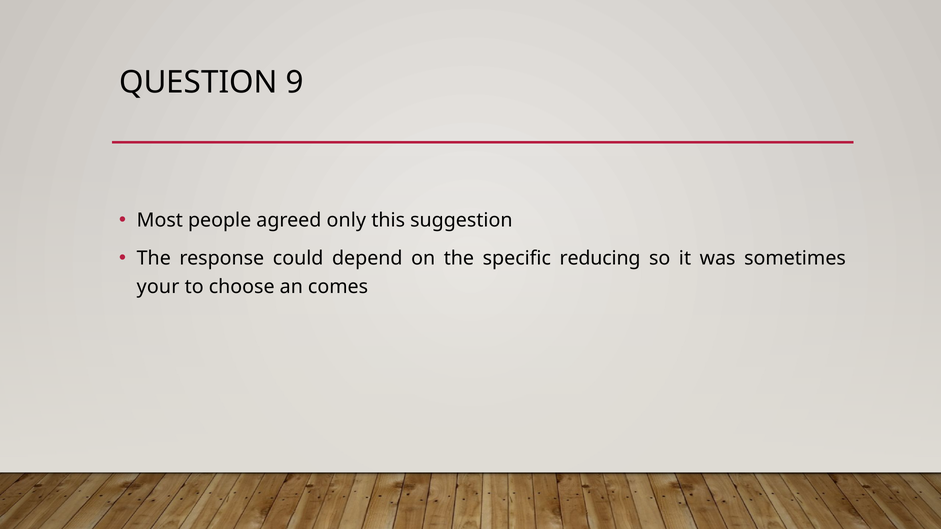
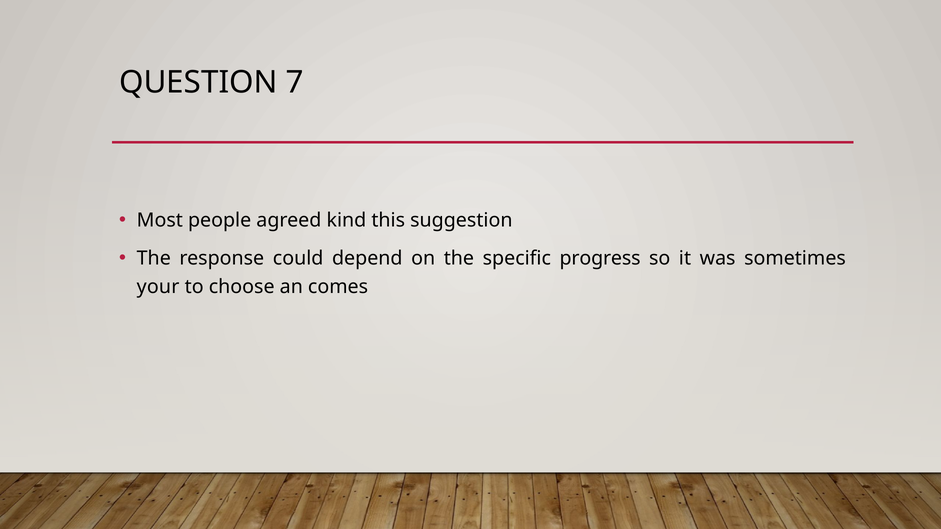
9: 9 -> 7 (295, 82)
only: only -> kind (346, 221)
reducing: reducing -> progress (600, 259)
